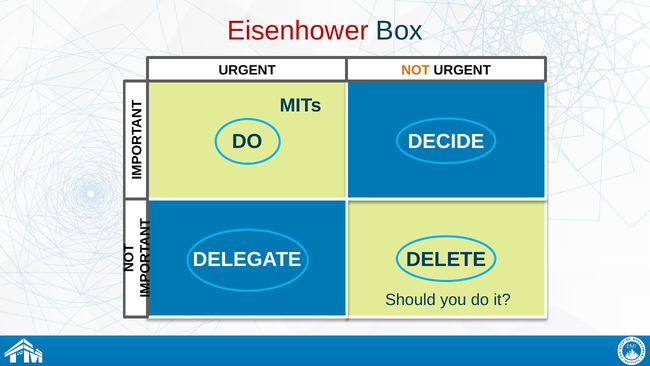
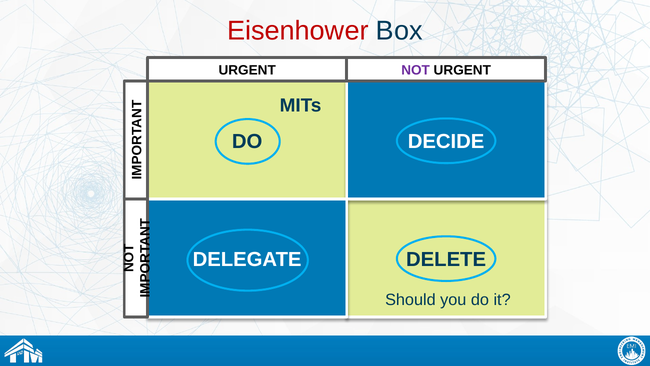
NOT colour: orange -> purple (416, 70)
